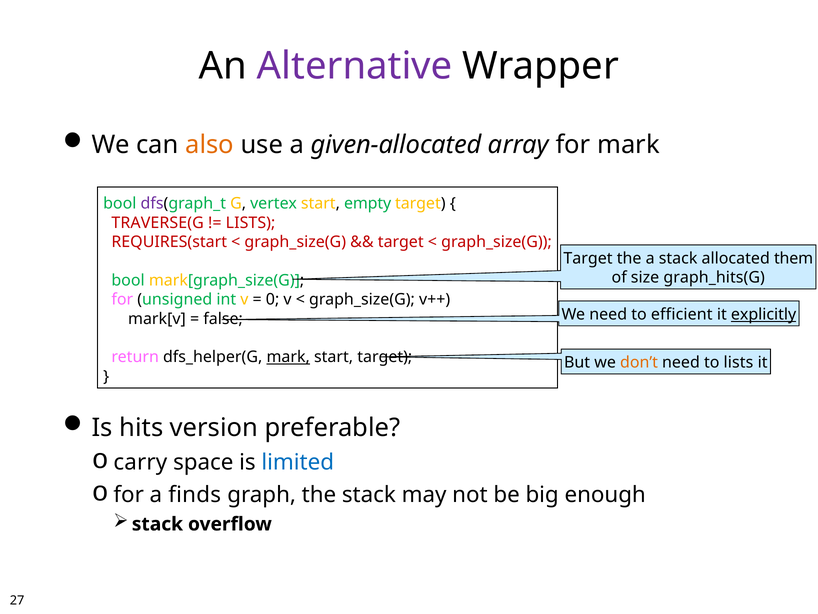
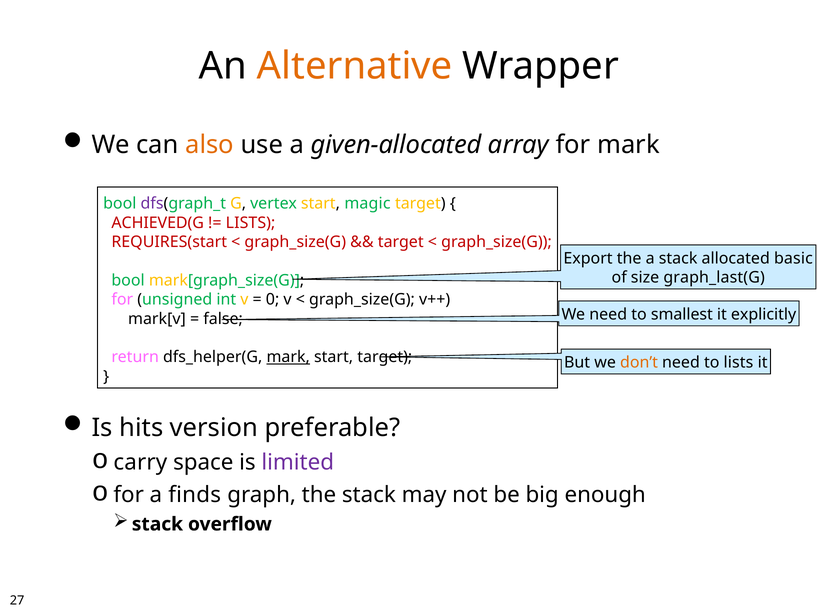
Alternative colour: purple -> orange (355, 66)
empty: empty -> magic (367, 203)
TRAVERSE(G: TRAVERSE(G -> ACHIEVED(G (158, 223)
Target: Target -> Export (588, 258)
them: them -> basic (793, 258)
graph_hits(G: graph_hits(G -> graph_last(G (714, 277)
efficient: efficient -> smallest (682, 314)
explicitly underline: present -> none (764, 314)
limited colour: blue -> purple (298, 462)
